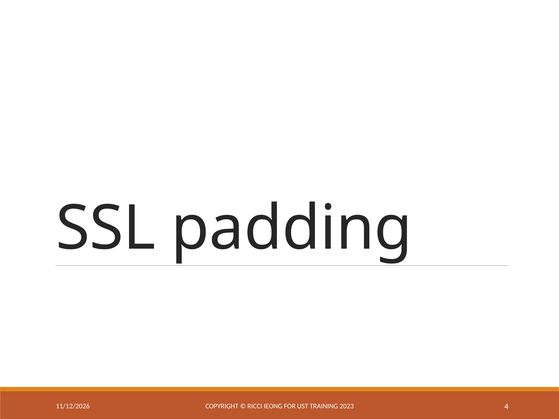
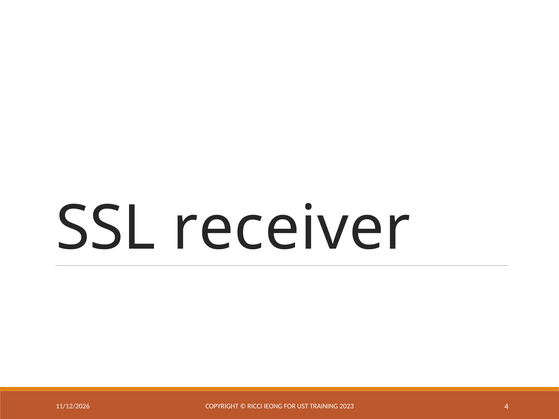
padding: padding -> receiver (291, 228)
